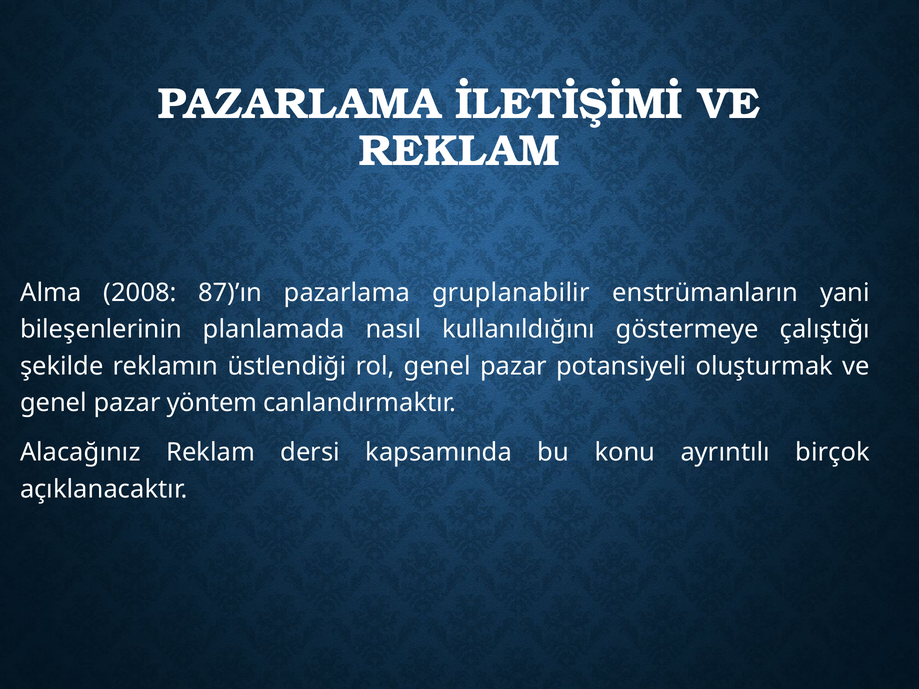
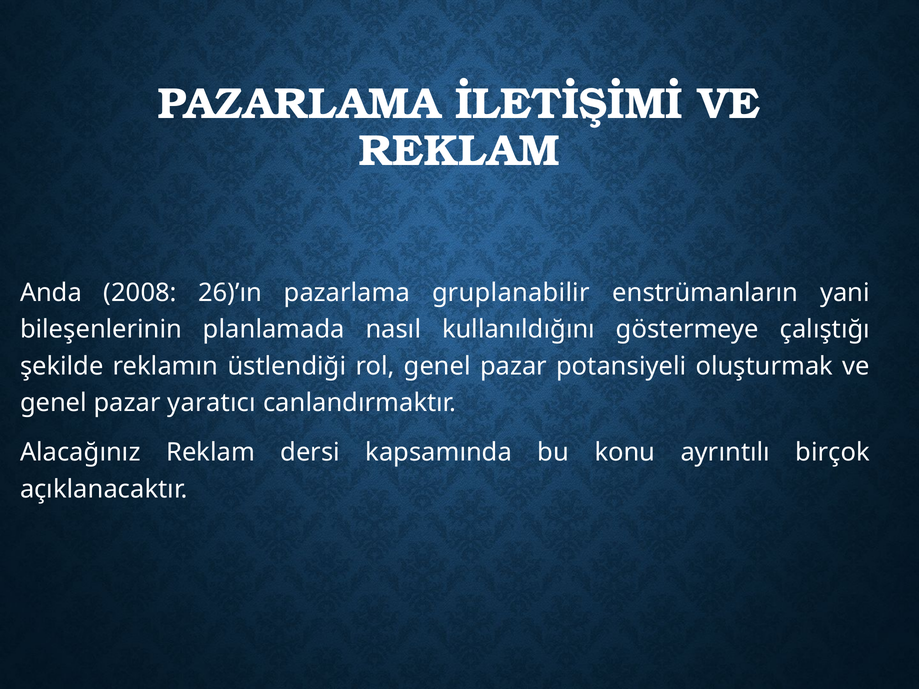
Alma: Alma -> Anda (51, 293)
87)’ın: 87)’ın -> 26)’ın (230, 293)
yöntem: yöntem -> yaratıcı (212, 403)
